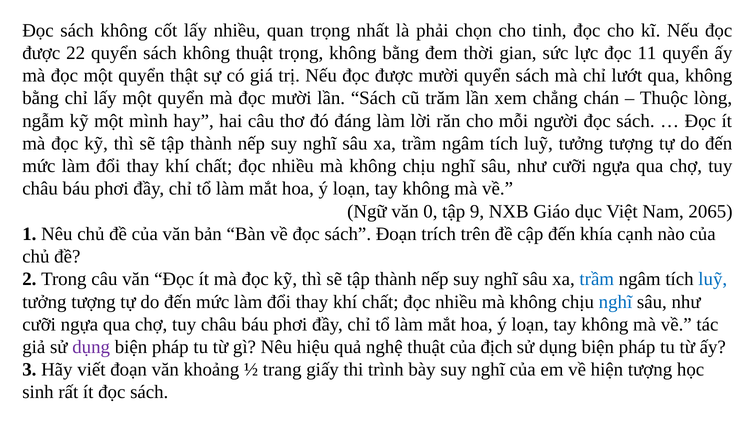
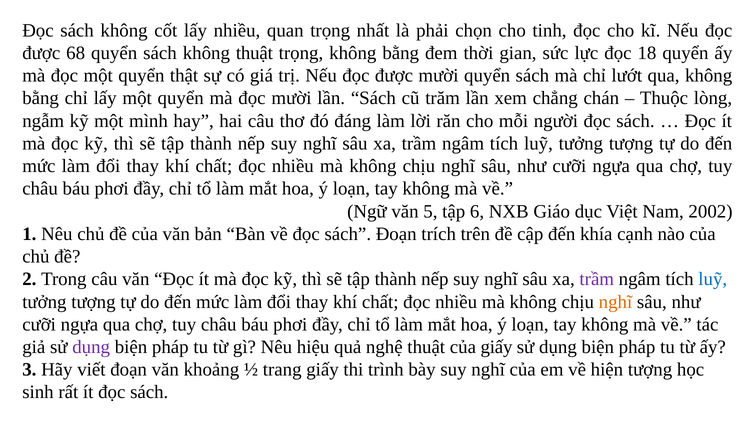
22: 22 -> 68 (76, 53)
11: 11 -> 18 (647, 53)
0: 0 -> 5 (430, 212)
9: 9 -> 6 (477, 212)
2065: 2065 -> 2002 (711, 212)
trầm colour: blue -> purple (597, 280)
nghĩ colour: blue -> orange (615, 302)
của địch: địch -> giấy (497, 348)
